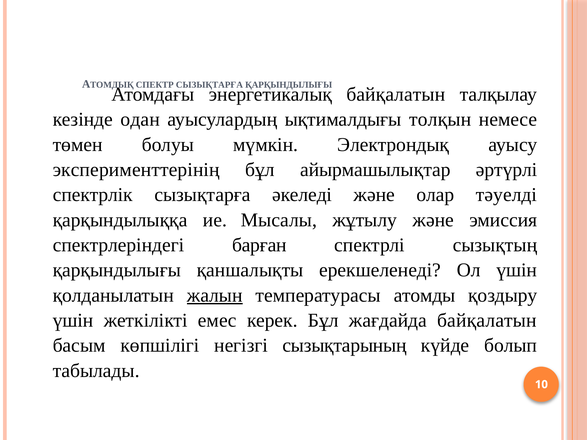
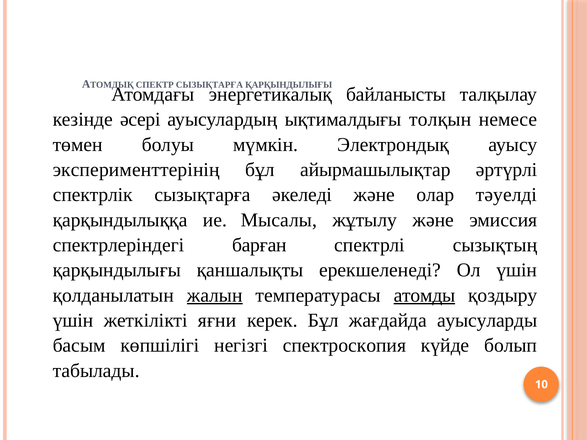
байқалатын: байқалатын -> байланысты (396, 94)
одан: одан -> әсері (140, 120)
атомды underline: none -> present (424, 295)
емес: емес -> яғни (217, 321)
жағдайда байқалатын: байқалатын -> ауысуларды (487, 321)
сызықтарының: сызықтарының -> спектроскопия (344, 346)
